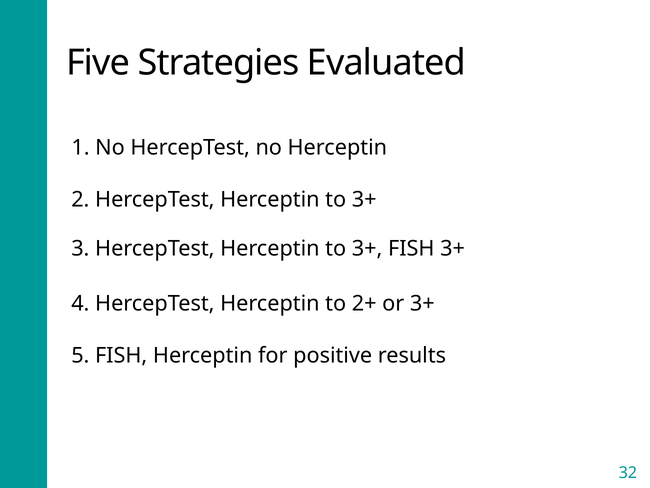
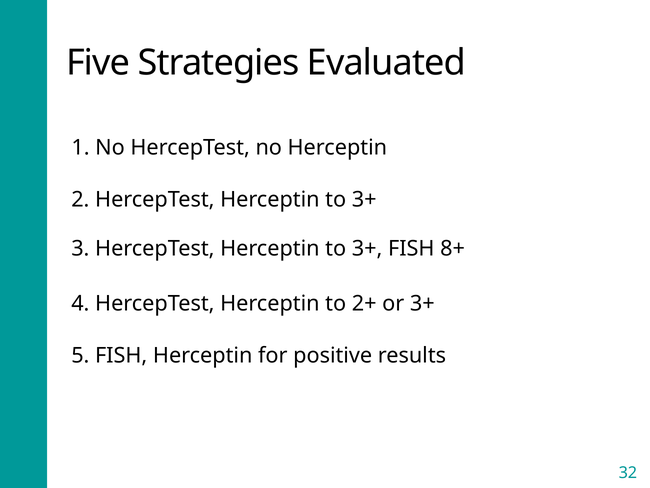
FISH 3+: 3+ -> 8+ (453, 249)
